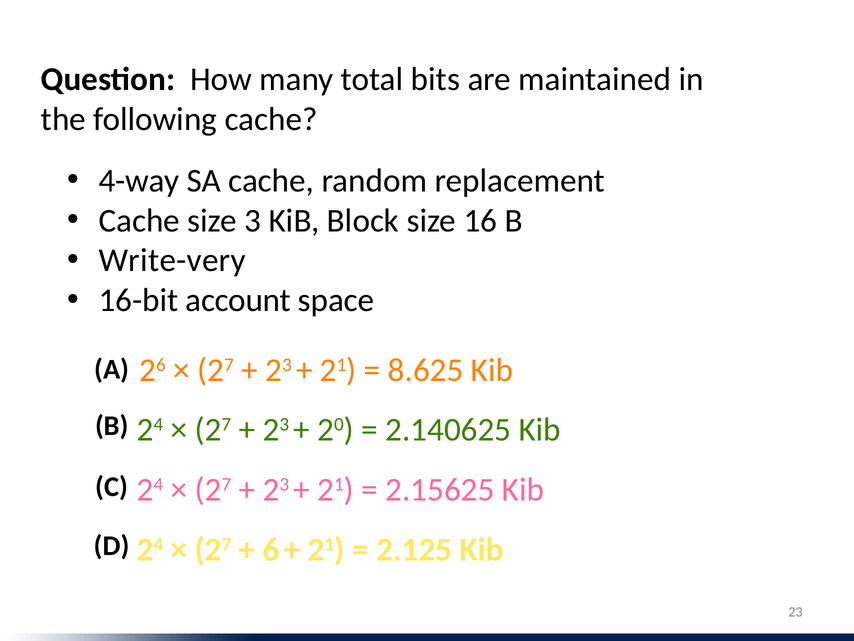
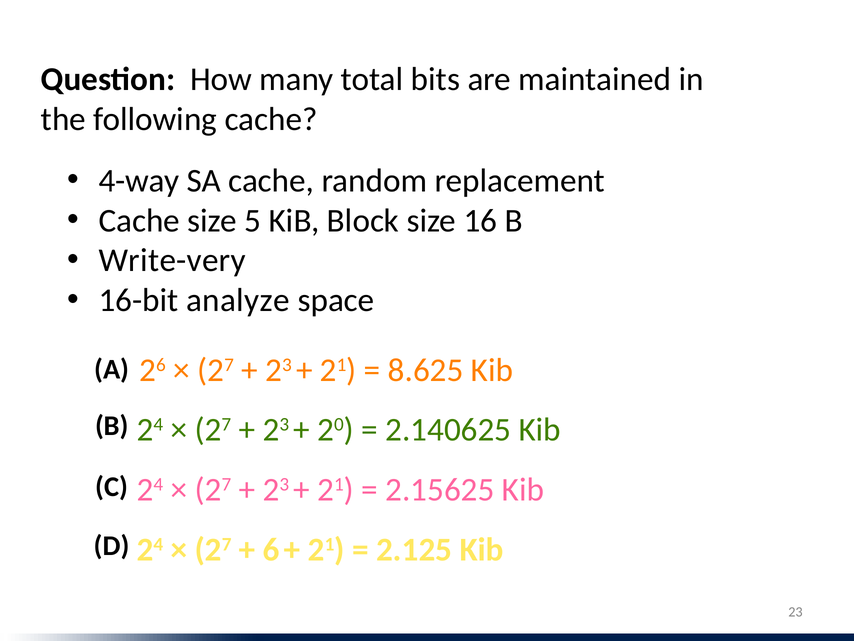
3: 3 -> 5 (253, 220)
account: account -> analyze (238, 300)
